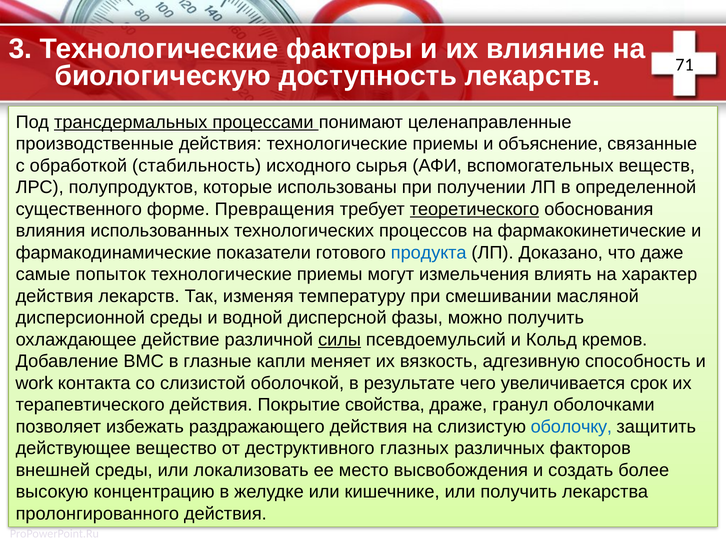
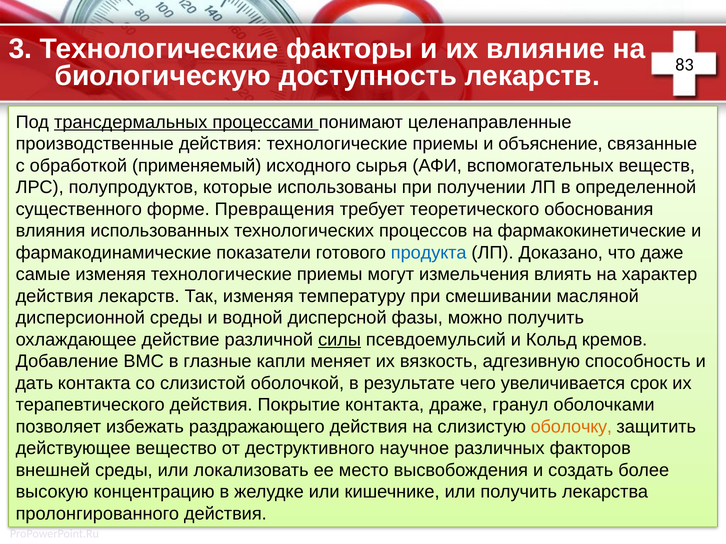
71: 71 -> 83 (685, 65)
стабильность: стабильность -> применяемый (197, 166)
теоретического underline: present -> none (475, 209)
самые попыток: попыток -> изменяя (111, 275)
work: work -> дать (34, 384)
Покрытие свойства: свойства -> контакта (385, 405)
оболочку colour: blue -> orange (571, 427)
глазных: глазных -> научное (414, 449)
